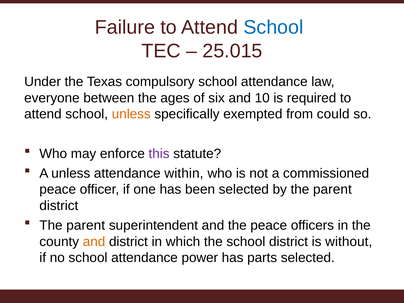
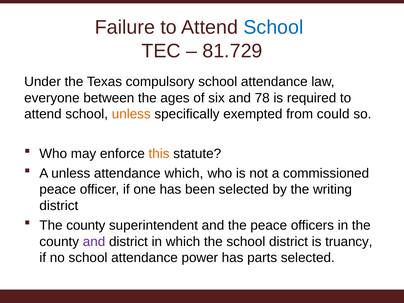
25.015: 25.015 -> 81.729 (232, 51)
10: 10 -> 78 (262, 98)
this colour: purple -> orange (159, 154)
attendance within: within -> which (184, 173)
by the parent: parent -> writing (332, 189)
parent: parent -> county (86, 225)
and colour: orange -> purple (94, 242)
without: without -> truancy (349, 242)
